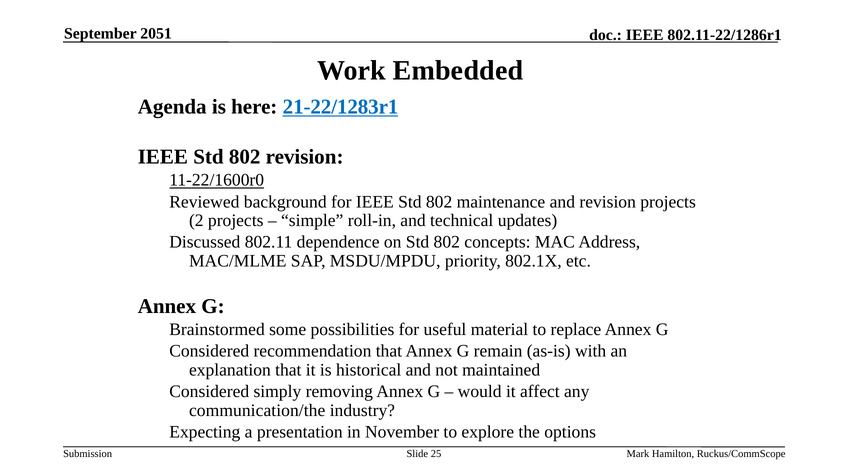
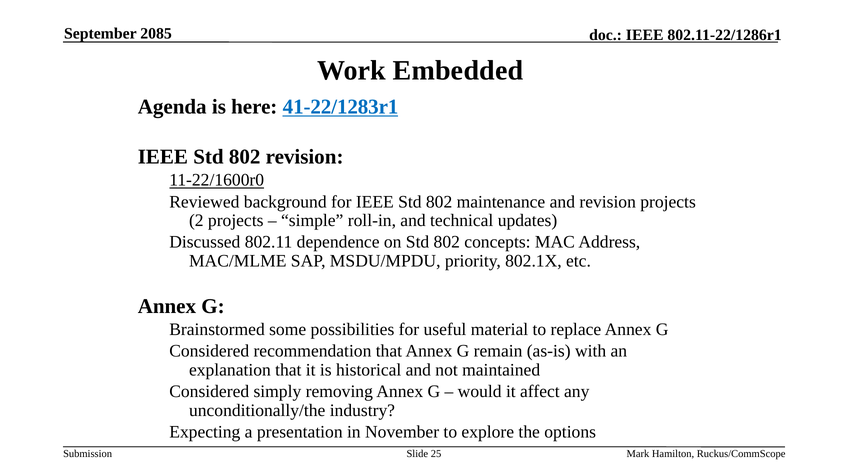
2051: 2051 -> 2085 (156, 33)
21-22/1283r1: 21-22/1283r1 -> 41-22/1283r1 (341, 107)
communication/the: communication/the -> unconditionally/the (257, 411)
